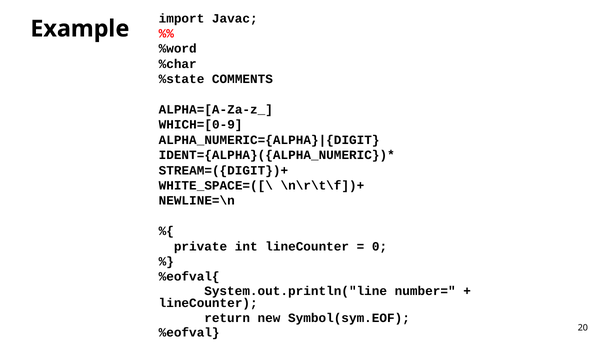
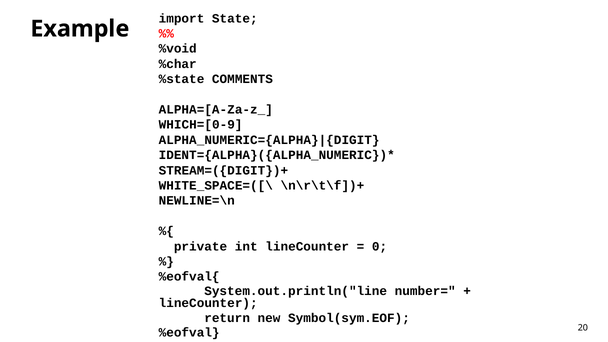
Javac: Javac -> State (235, 18)
%word: %word -> %void (178, 49)
